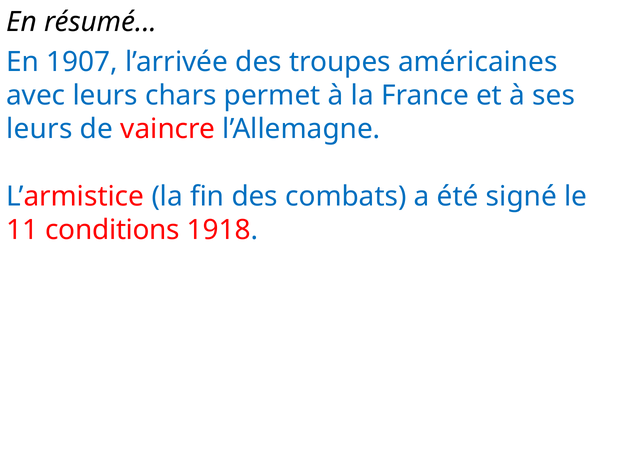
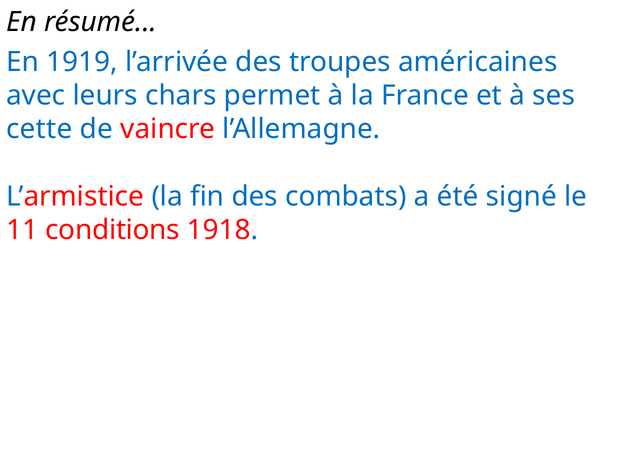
1907: 1907 -> 1919 (82, 62)
leurs: leurs -> cette (39, 129)
